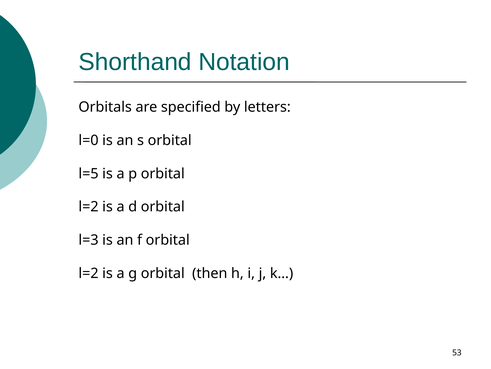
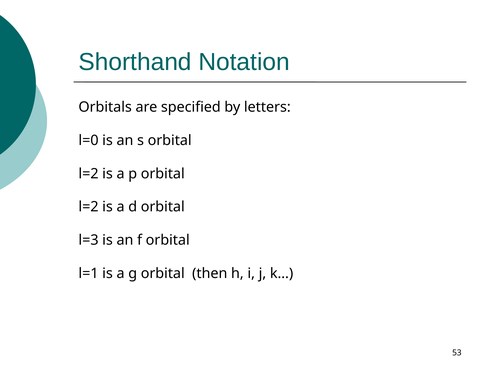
l=5: l=5 -> l=2 (89, 173)
l=2: l=2 -> l=1 (89, 273)
